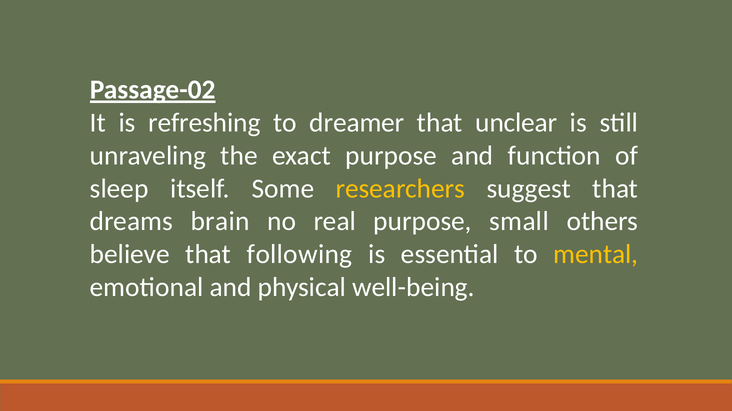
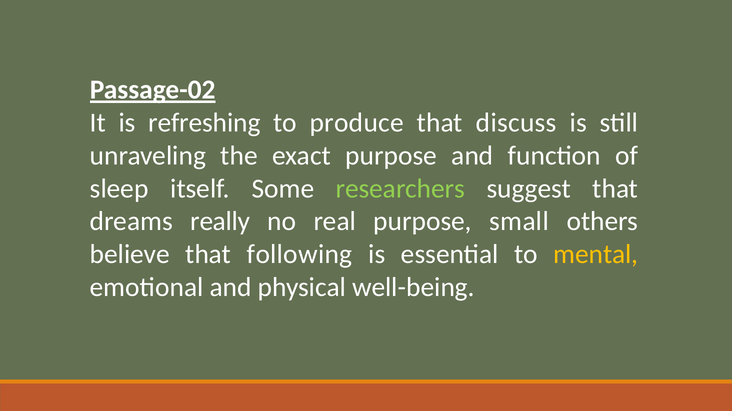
dreamer: dreamer -> produce (357, 123)
unclear: unclear -> discuss (516, 123)
researchers colour: yellow -> light green (400, 189)
brain: brain -> really (220, 222)
